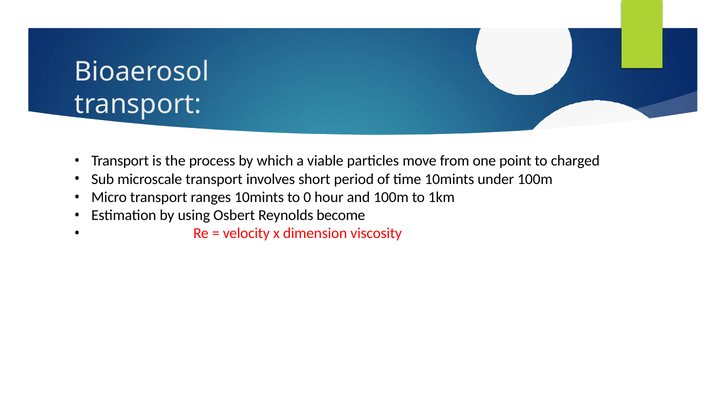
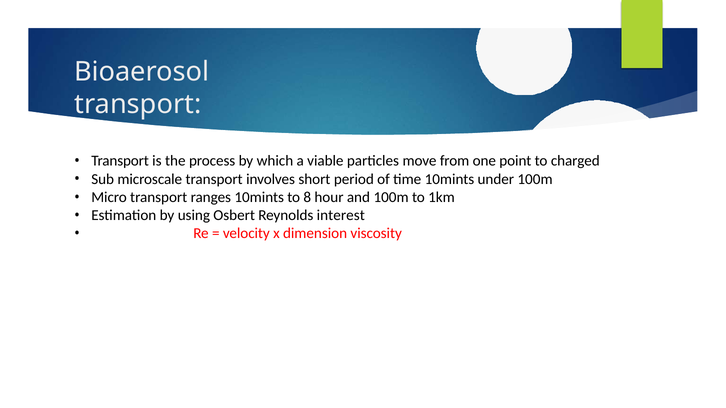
0: 0 -> 8 (307, 197)
become: become -> interest (341, 216)
